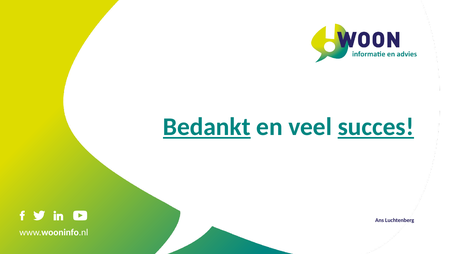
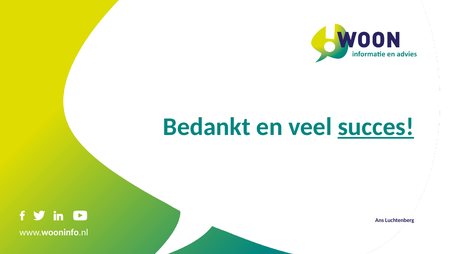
Bedankt underline: present -> none (207, 127)
